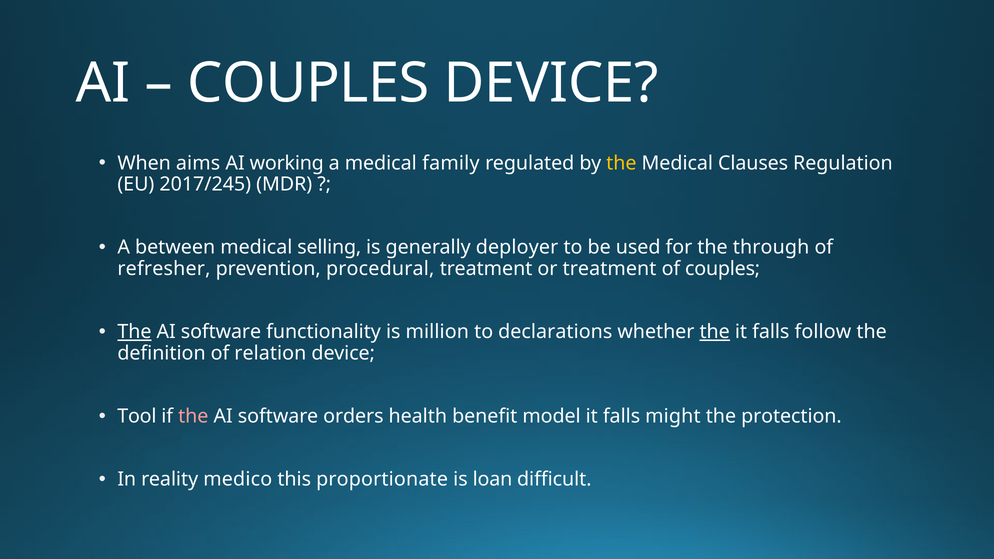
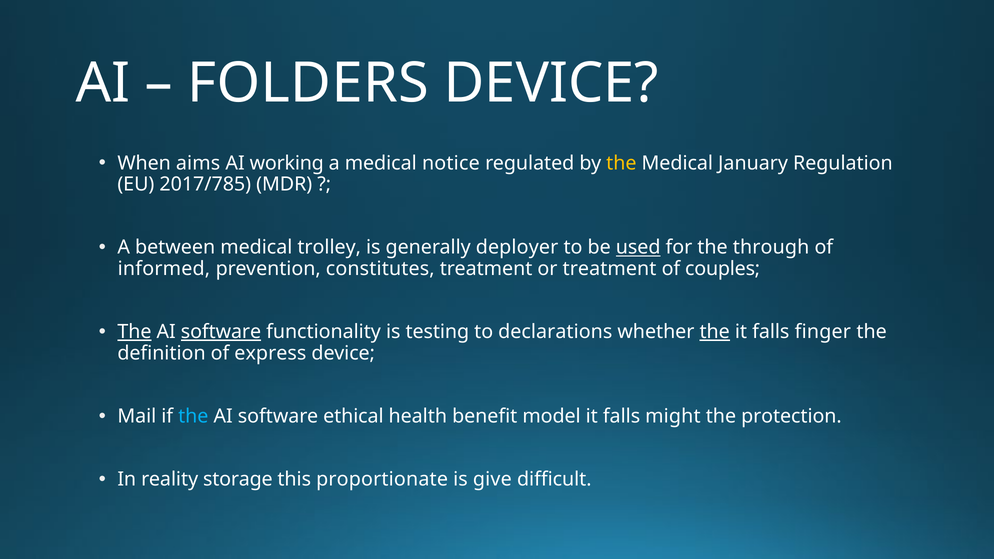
COUPLES: COUPLES -> FOLDERS (308, 83)
family: family -> notice (451, 163)
Clauses: Clauses -> January (753, 163)
2017/245: 2017/245 -> 2017/785 (205, 184)
selling: selling -> trolley (329, 248)
used underline: none -> present (638, 248)
refresher: refresher -> informed (164, 269)
procedural: procedural -> constitutes (380, 269)
software underline: none -> present (221, 332)
million: million -> testing (437, 332)
follow: follow -> finger (823, 332)
relation: relation -> express (270, 353)
Tool: Tool -> Mail (137, 416)
the colour: pink -> light blue (193, 416)
orders: orders -> ethical (353, 416)
medico: medico -> storage (238, 480)
loan: loan -> give (492, 480)
